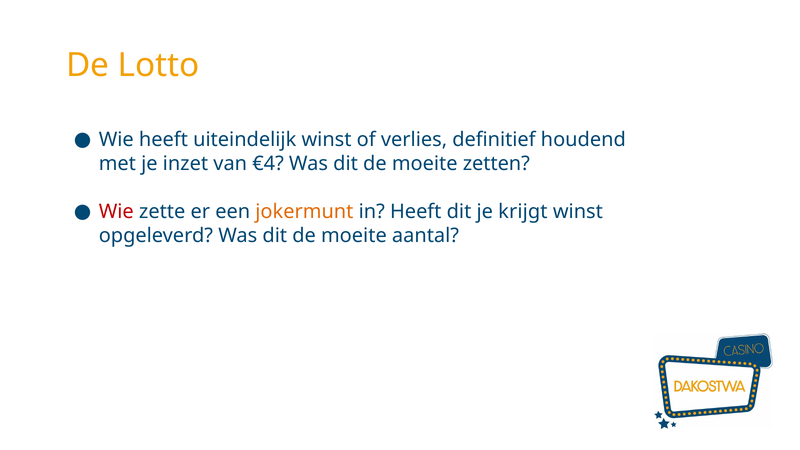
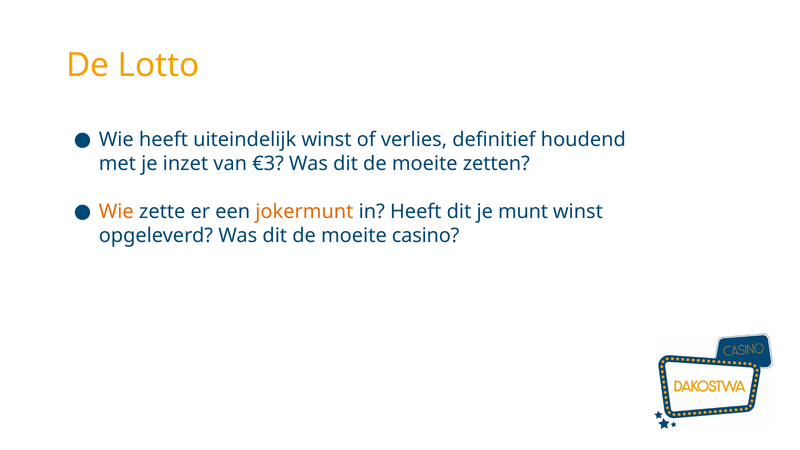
€4: €4 -> €3 (268, 164)
Wie colour: red -> orange (116, 212)
krijgt: krijgt -> munt (523, 212)
aantal: aantal -> casino (426, 236)
